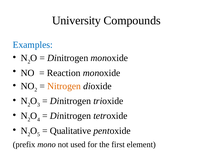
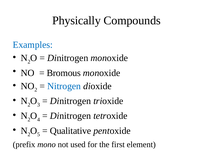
University: University -> Physically (76, 21)
Reaction: Reaction -> Bromous (64, 73)
Nitrogen colour: orange -> blue (64, 86)
